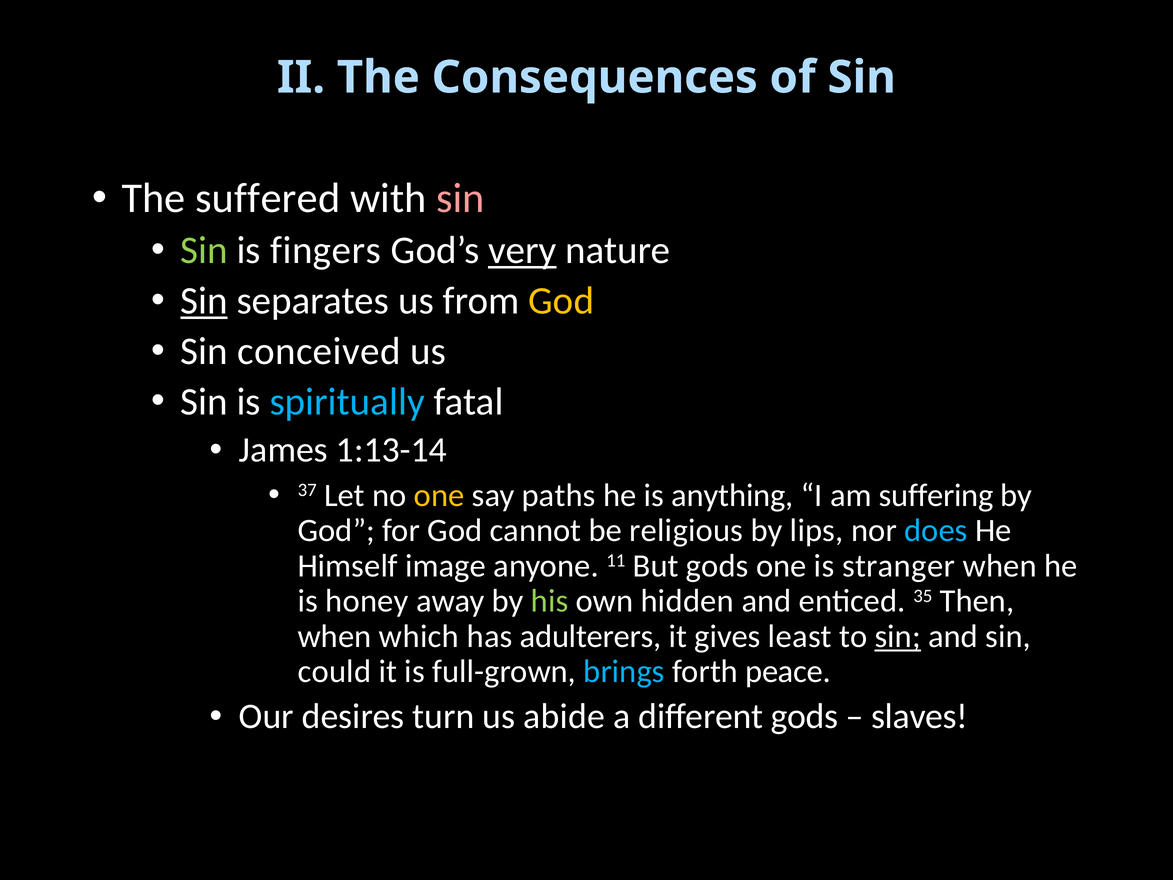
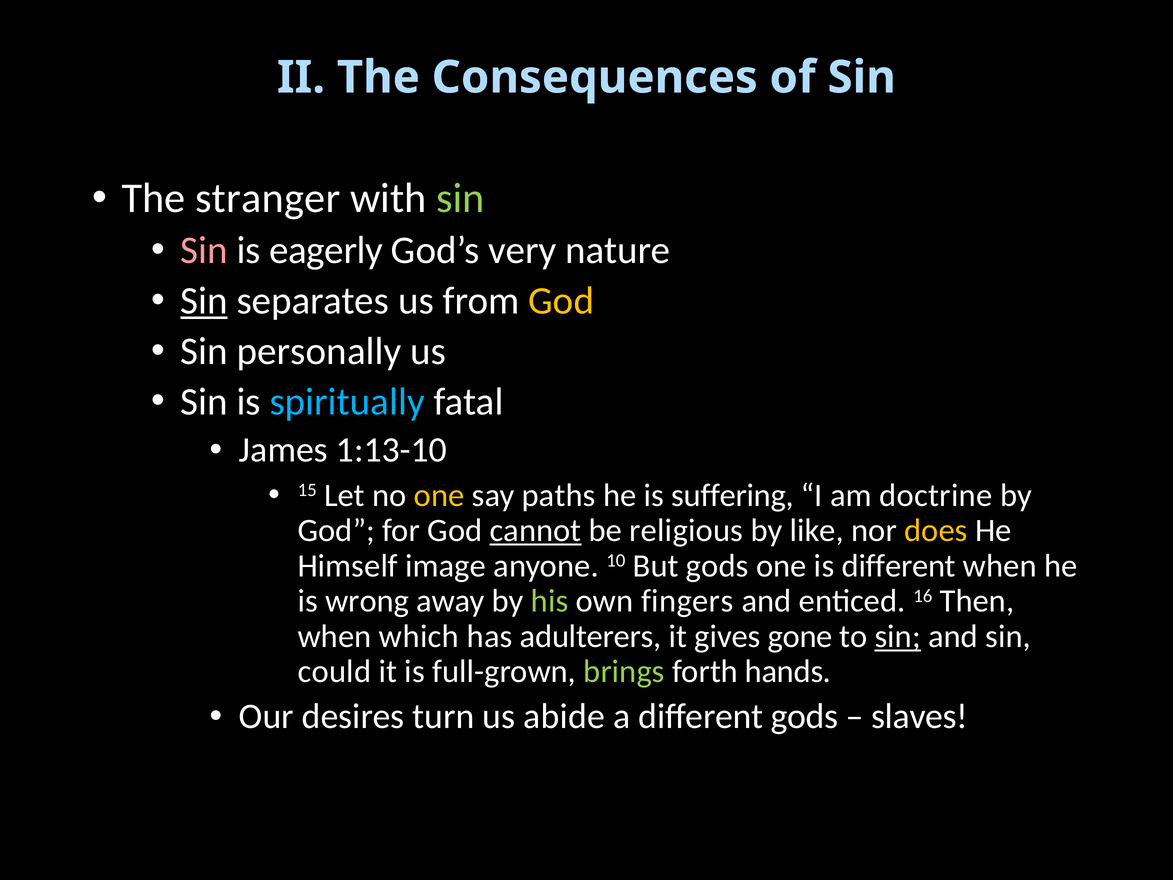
suffered: suffered -> stranger (268, 198)
sin colour: pink -> light green (460, 198)
Sin colour: light green -> pink (204, 250)
fingers: fingers -> eagerly (326, 250)
very underline: present -> none (522, 250)
conceived: conceived -> personally (319, 351)
1:13-14: 1:13-14 -> 1:13-10 (391, 450)
37: 37 -> 15 (307, 490)
anything: anything -> suffering (733, 495)
suffering: suffering -> doctrine (936, 495)
cannot underline: none -> present (536, 530)
lips: lips -> like (817, 530)
does colour: light blue -> yellow (936, 530)
11: 11 -> 10 (616, 561)
is stranger: stranger -> different (899, 566)
honey: honey -> wrong (367, 601)
hidden: hidden -> fingers (687, 601)
35: 35 -> 16 (923, 596)
least: least -> gone (800, 636)
brings colour: light blue -> light green (624, 671)
peace: peace -> hands (788, 671)
